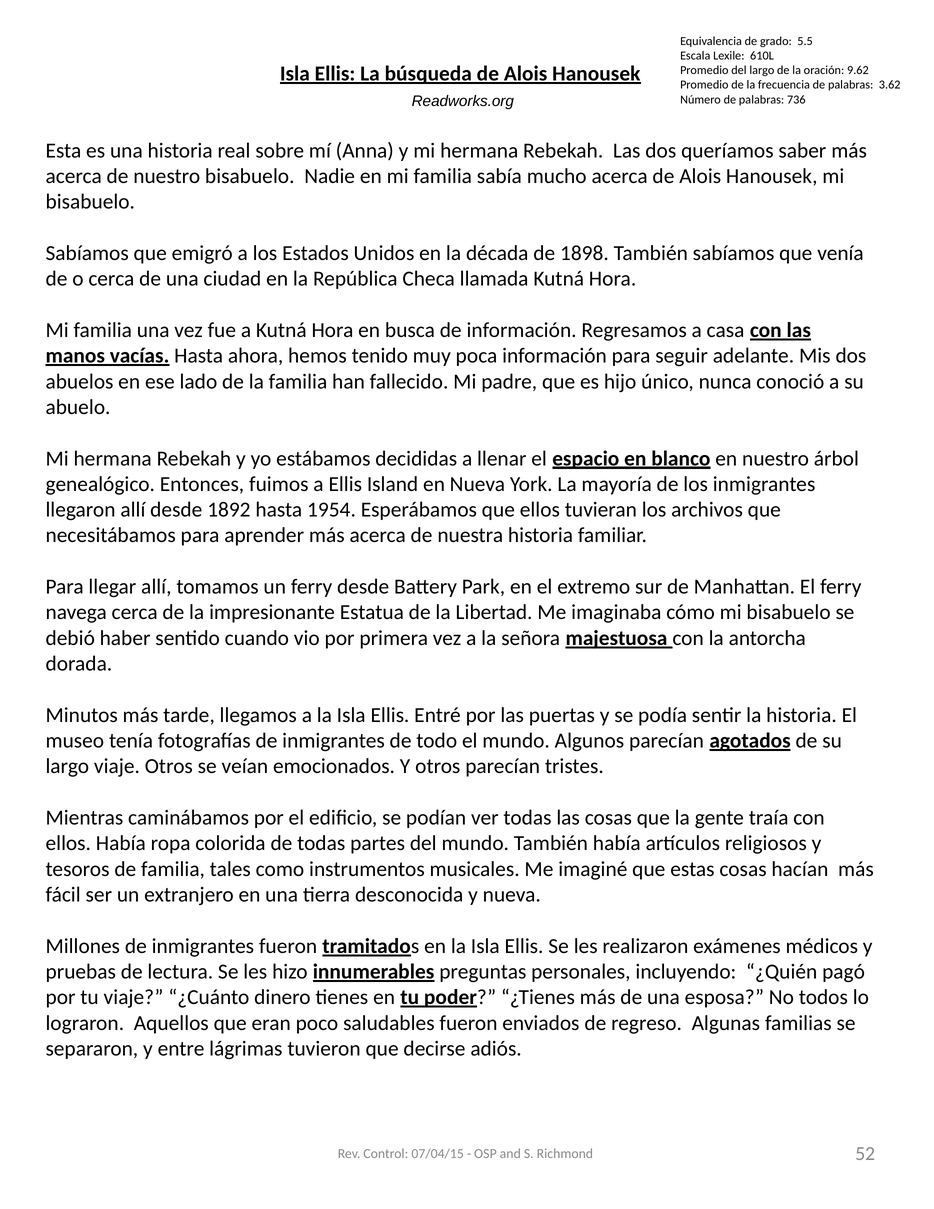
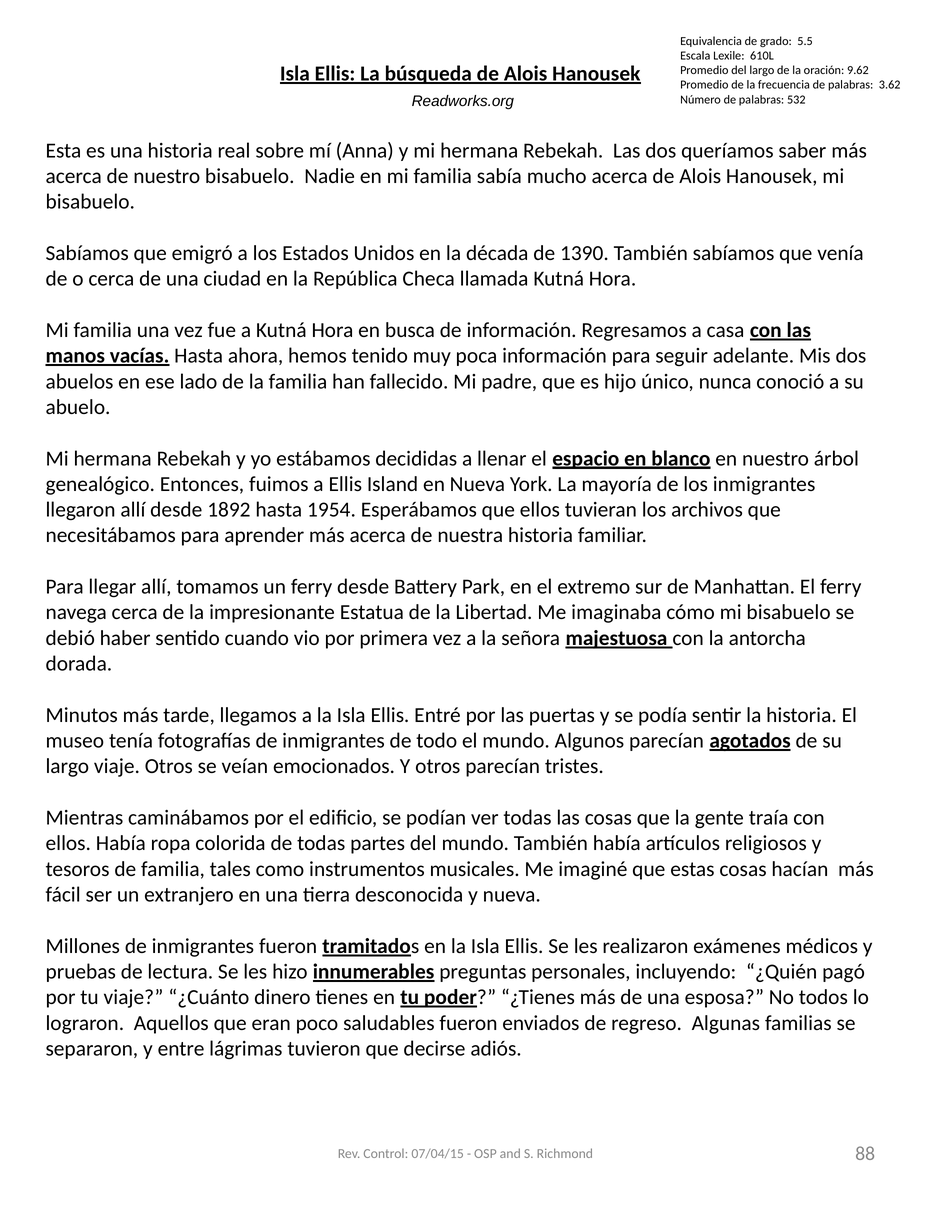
736: 736 -> 532 (796, 99)
1898: 1898 -> 1390 (584, 253)
52: 52 -> 88 (865, 1154)
